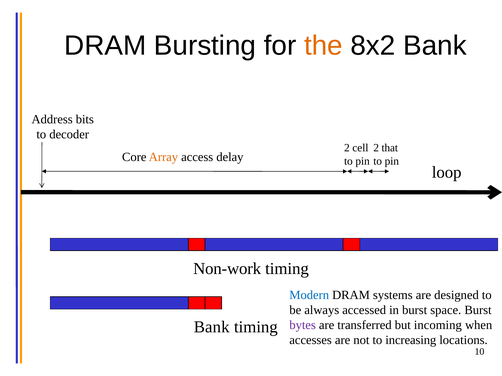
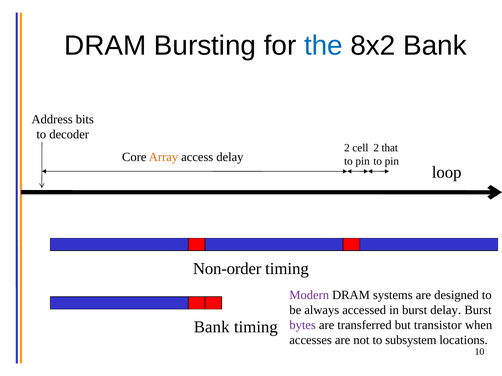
the colour: orange -> blue (323, 46)
Non-work: Non-work -> Non-order (227, 269)
Modern colour: blue -> purple (309, 295)
burst space: space -> delay (446, 310)
incoming: incoming -> transistor (438, 325)
increasing: increasing -> subsystem (411, 340)
